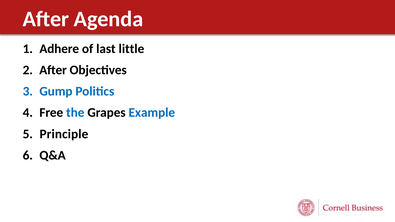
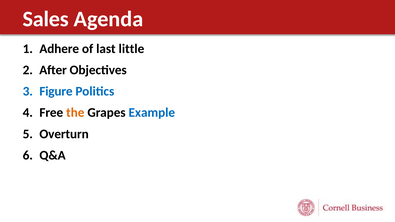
After: After -> Sales (46, 19)
Gump: Gump -> Figure (56, 91)
the colour: blue -> orange (75, 113)
Principle: Principle -> Overturn (64, 134)
